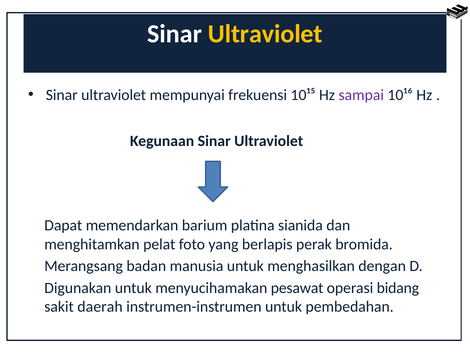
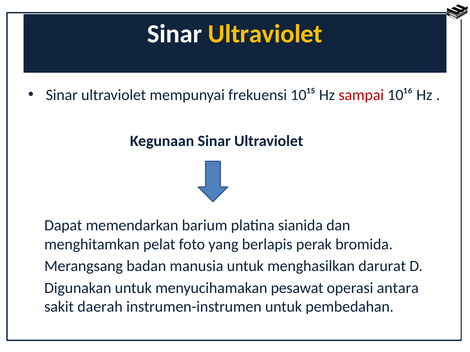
sampai colour: purple -> red (361, 95)
dengan: dengan -> darurat (382, 267)
bidang: bidang -> antara (398, 288)
